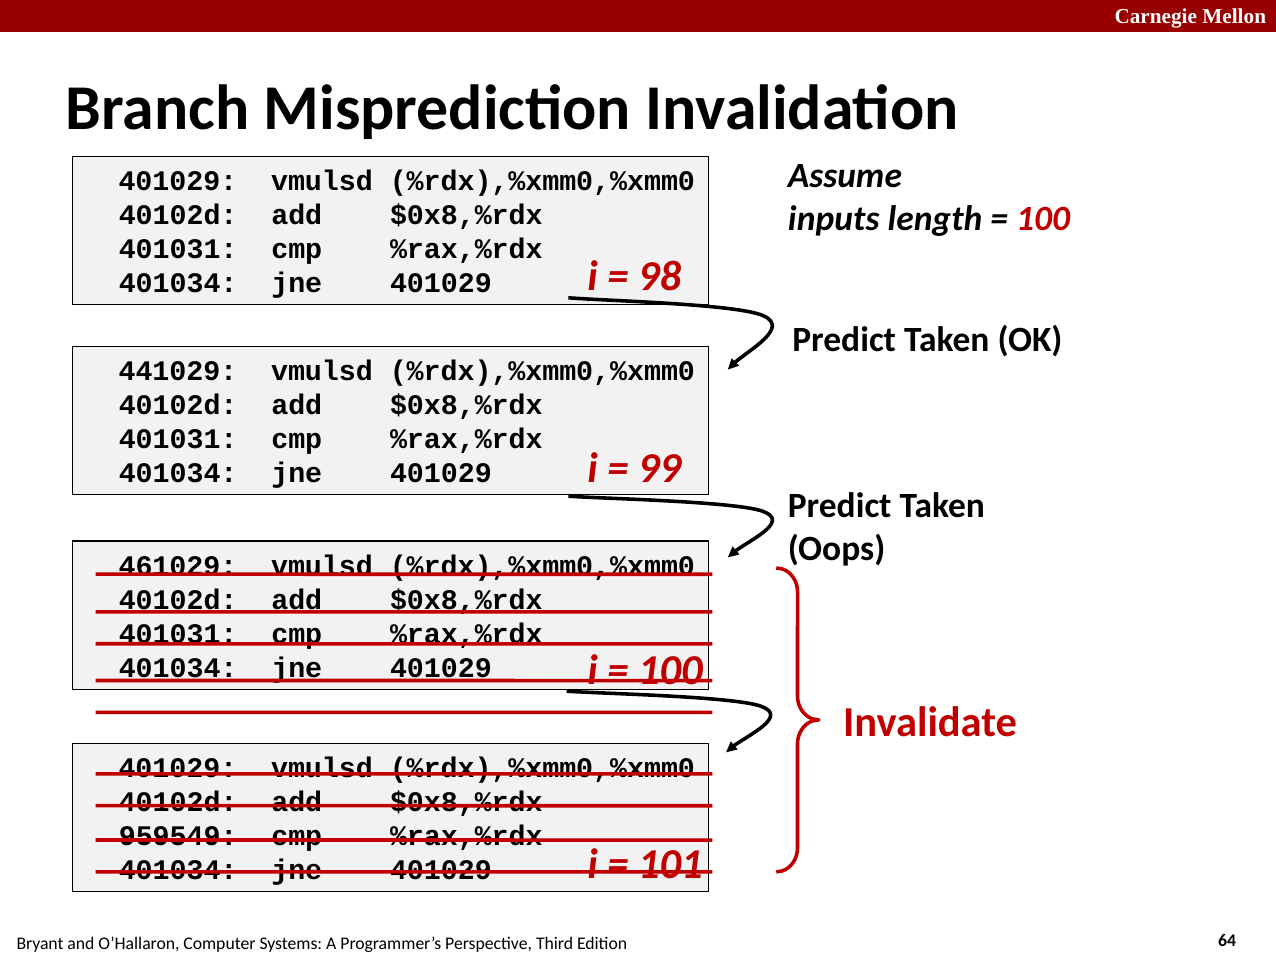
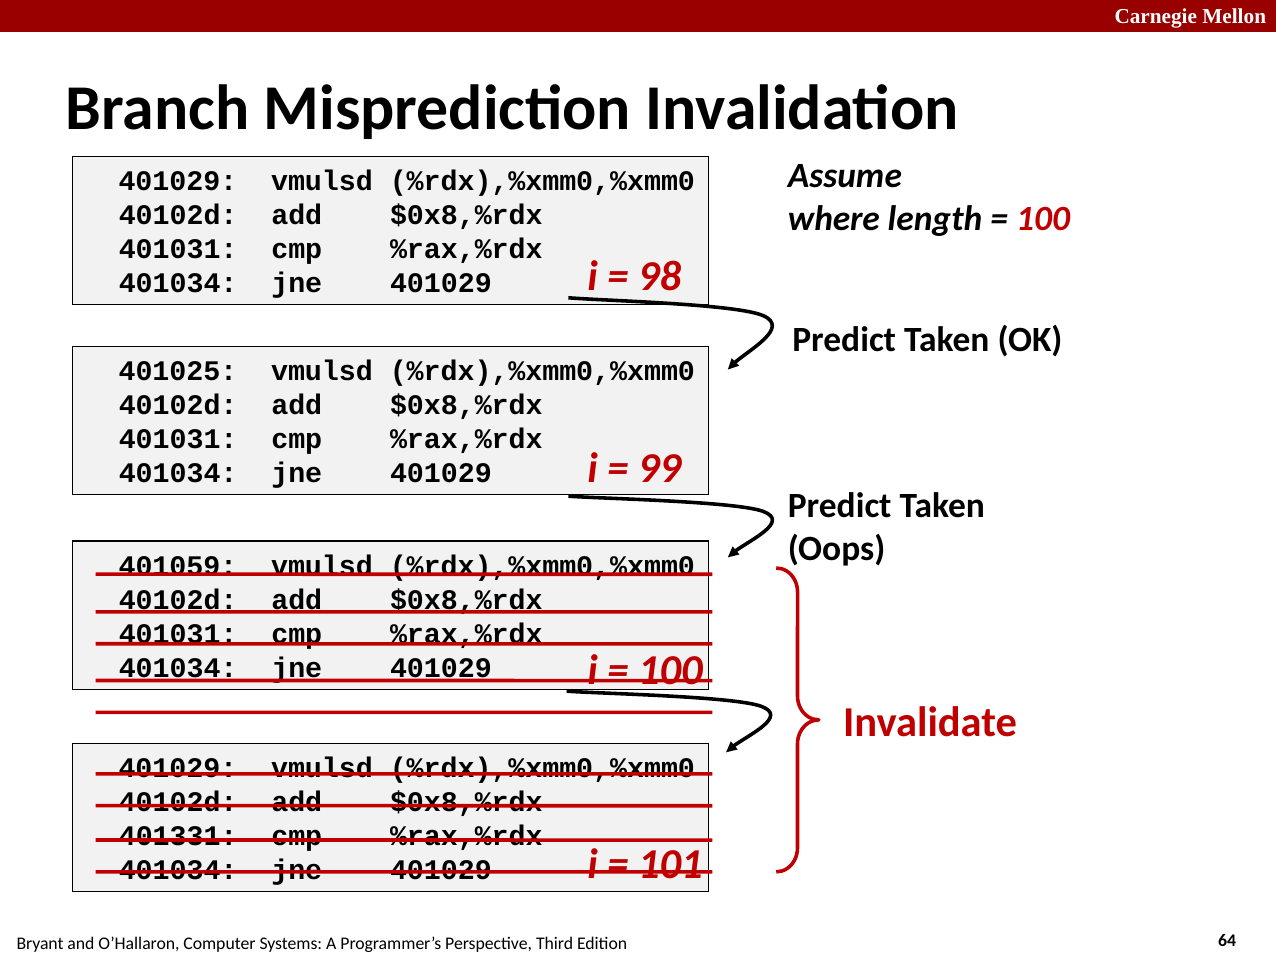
inputs: inputs -> where (834, 219)
441029: 441029 -> 401025 (178, 371)
461029: 461029 -> 401059 (178, 566)
959549: 959549 -> 401331 (178, 836)
